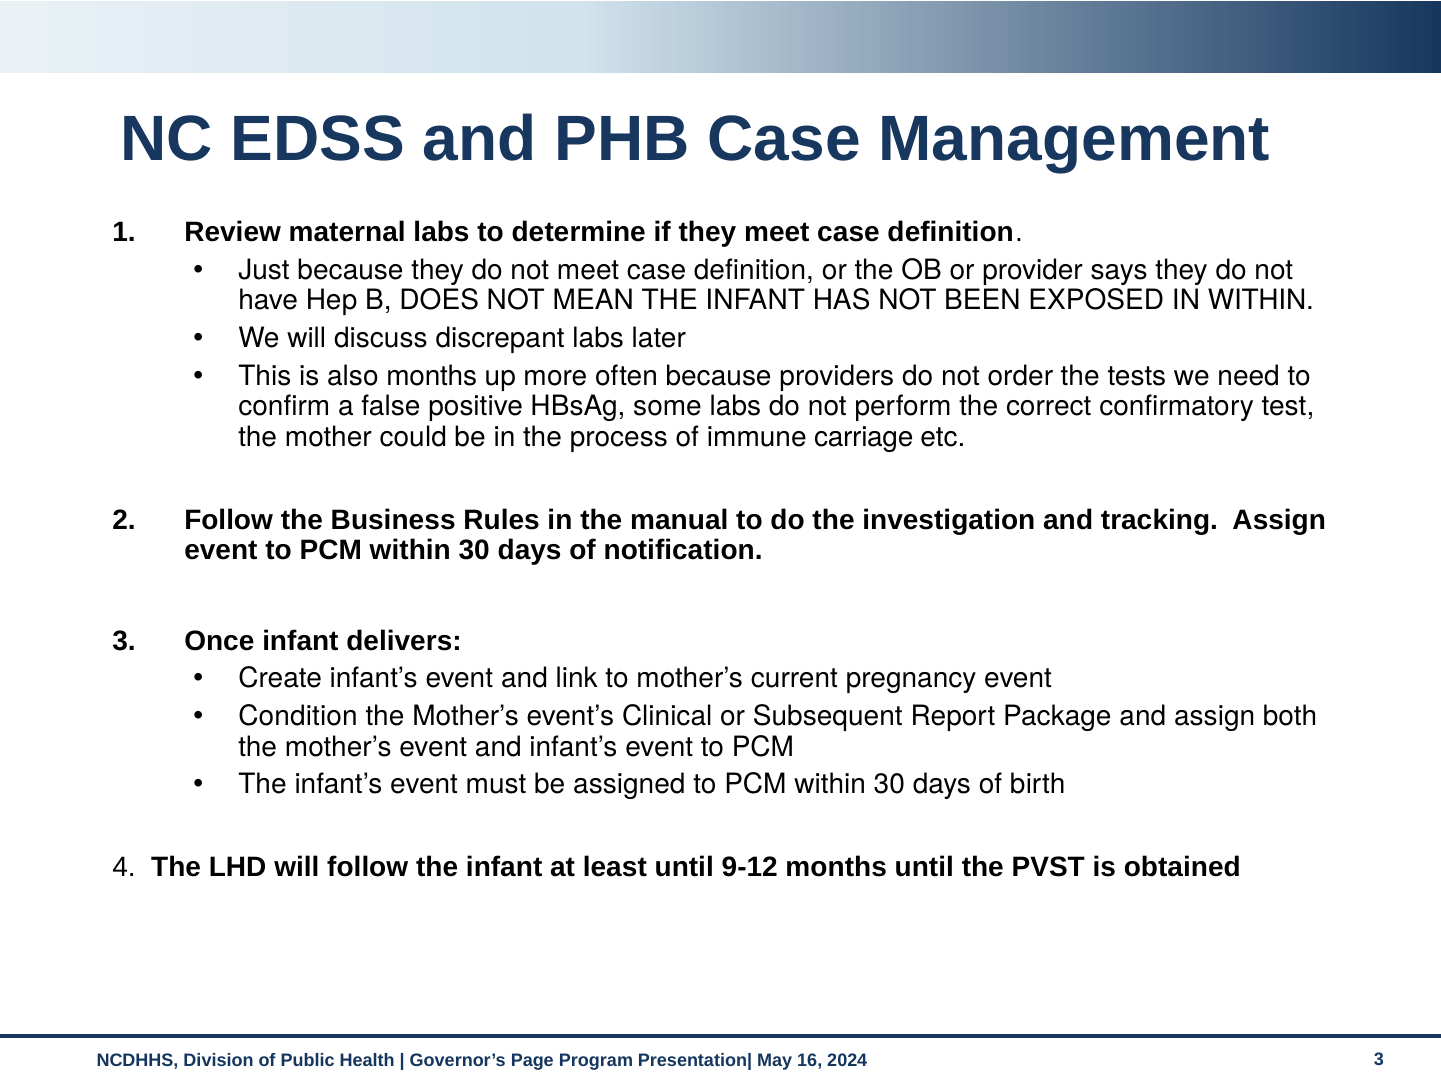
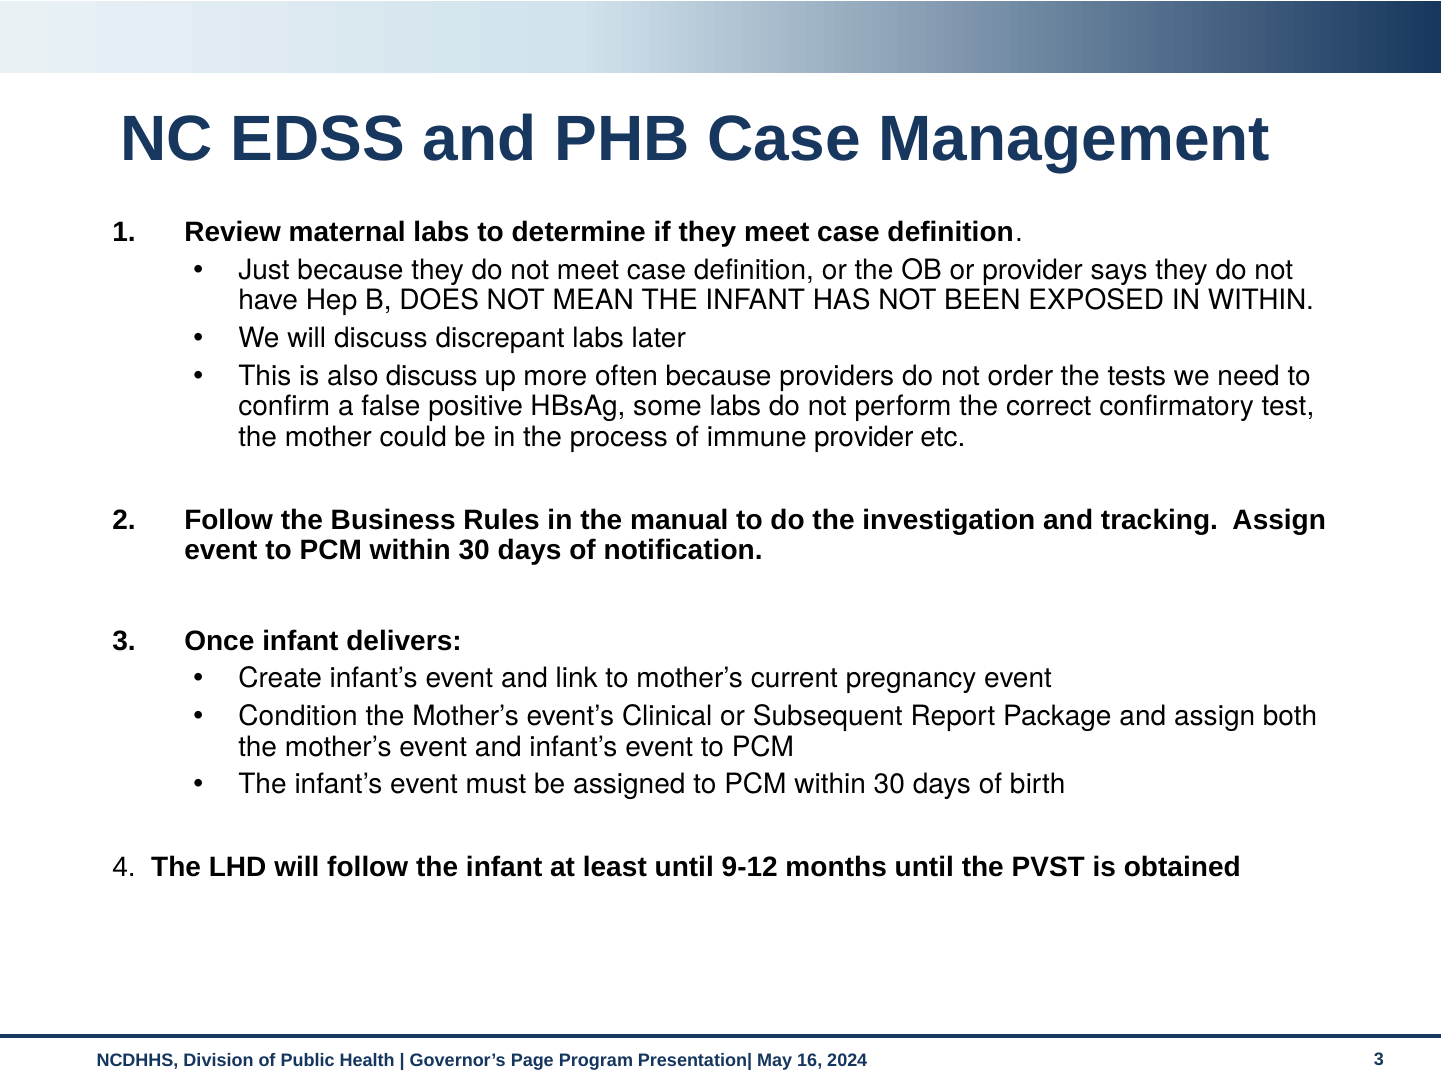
also months: months -> discuss (432, 376)
immune carriage: carriage -> provider (864, 437)
